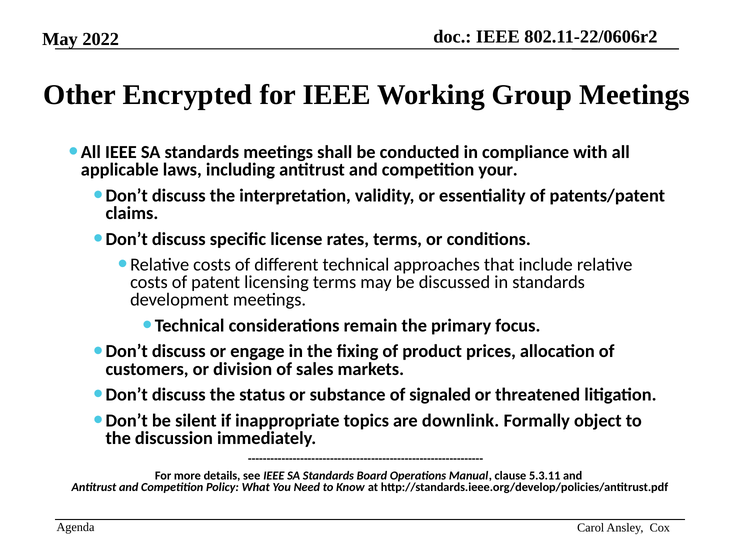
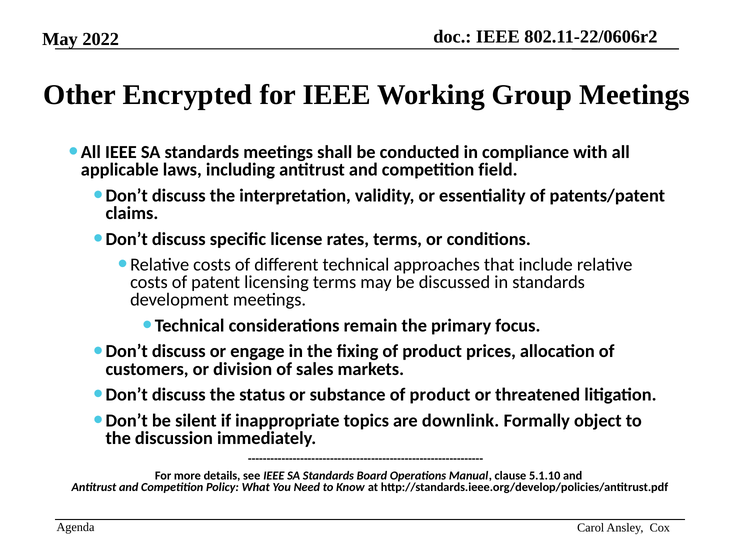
your: your -> field (498, 170)
substance of signaled: signaled -> product (440, 395)
5.3.11: 5.3.11 -> 5.1.10 (545, 476)
